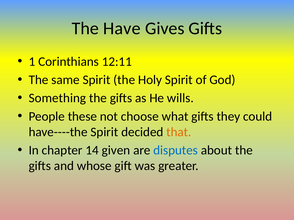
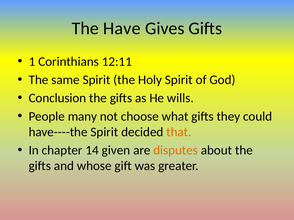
Something: Something -> Conclusion (57, 98)
these: these -> many (82, 117)
disputes colour: blue -> orange (176, 151)
